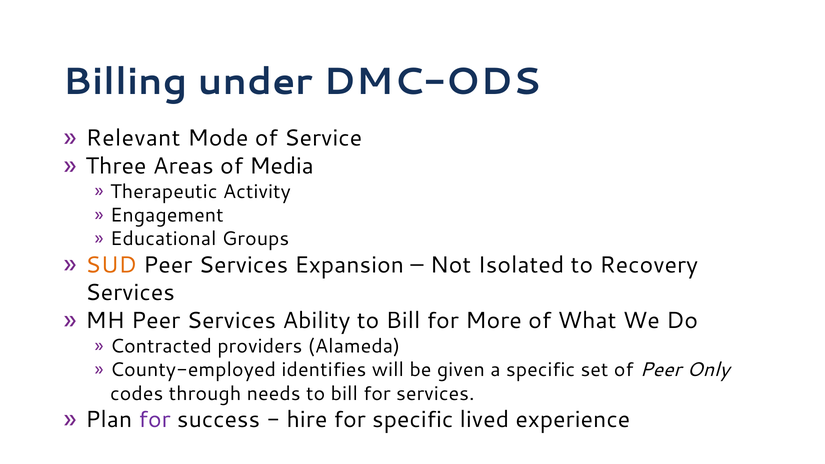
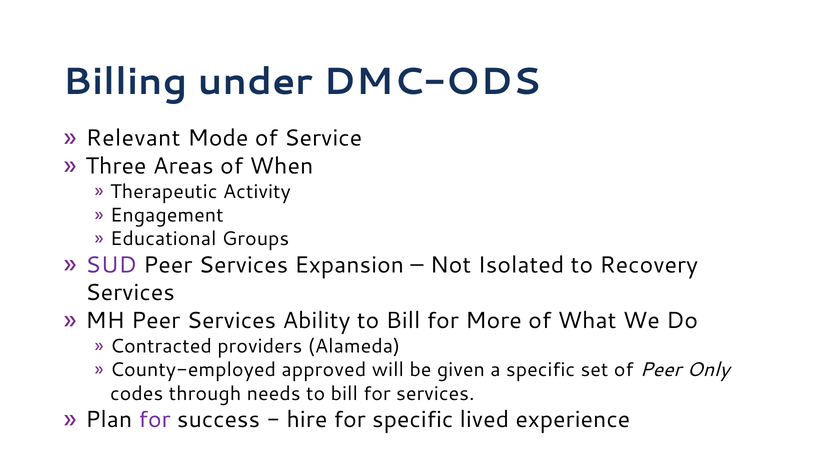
Media: Media -> When (281, 166)
SUD colour: orange -> purple (111, 265)
identifies: identifies -> approved (324, 370)
